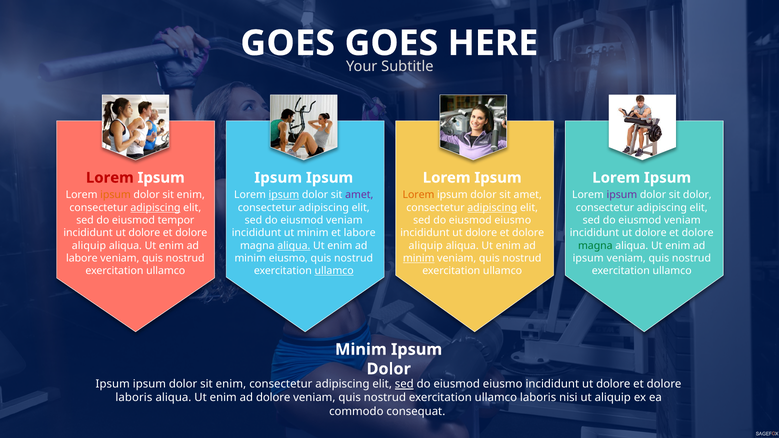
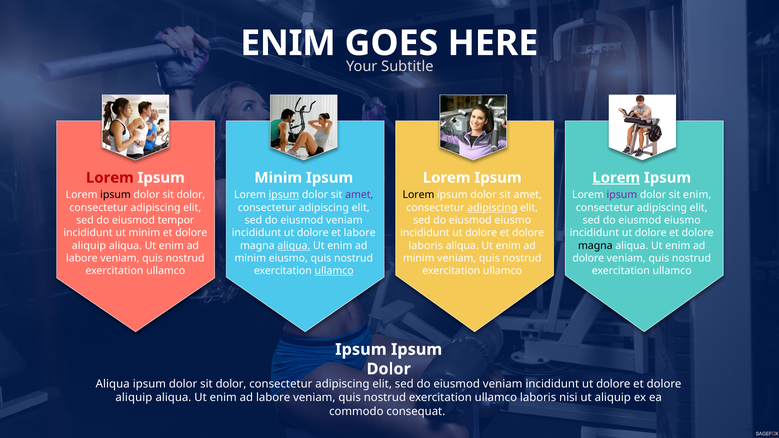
GOES: GOES -> ENIM (288, 43)
Ipsum: Ipsum -> Minim (278, 178)
Lorem underline: none -> present (616, 178)
ipsum colour: orange -> black (116, 195)
enim: enim -> dolor (191, 195)
Lorem colour: orange -> black (418, 195)
sit dolor: dolor -> enim (697, 195)
adipiscing underline: present -> none (155, 208)
veniam: veniam -> eiusmo (682, 220)
dolore: dolore -> minim (144, 233)
minim: minim -> dolore (313, 233)
aliquip: aliquip -> laboris (426, 246)
magna colour: green -> black (595, 246)
minim underline: present -> none (419, 258)
ipsum: ipsum -> dolore (588, 258)
Minim: Minim -> Ipsum (361, 350)
Ipsum: Ipsum -> Aliqua (113, 384)
enim: enim -> dolor (231, 384)
sed underline: present -> none (404, 384)
eiusmo: eiusmo -> veniam (503, 384)
laboris: laboris -> aliquip (134, 398)
dolore: dolore -> labore (273, 398)
